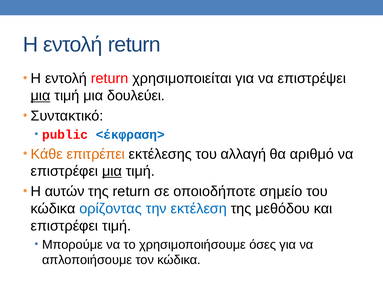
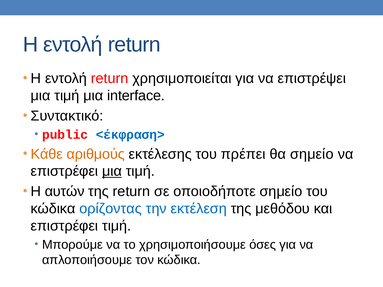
μια underline: present -> none (41, 96)
δουλεύει: δουλεύει -> interface (136, 96)
επιτρέπει: επιτρέπει -> αριθμούς (96, 154)
αλλαγή: αλλαγή -> πρέπει (243, 154)
θα αριθμό: αριθμό -> σημείο (312, 154)
